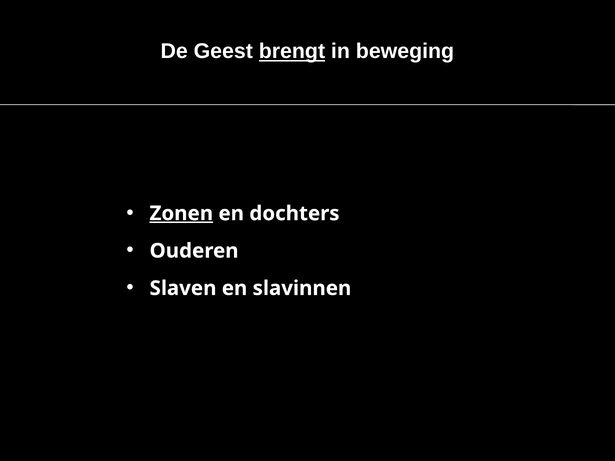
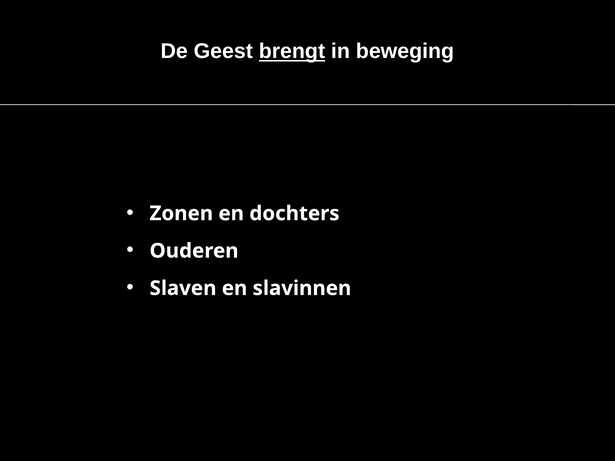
Zonen underline: present -> none (181, 214)
